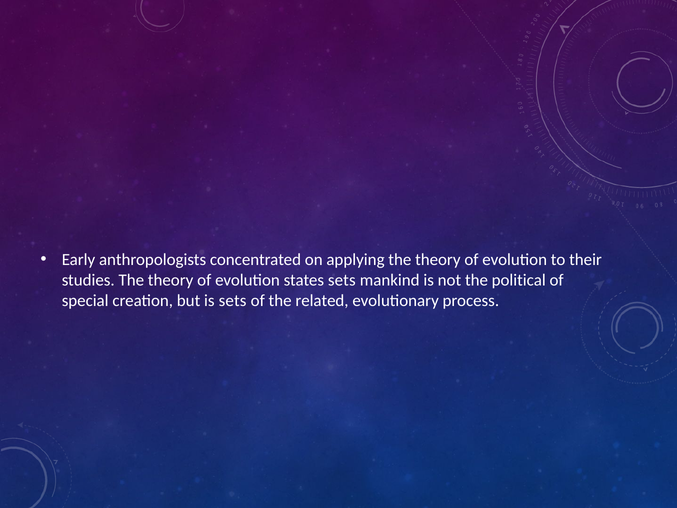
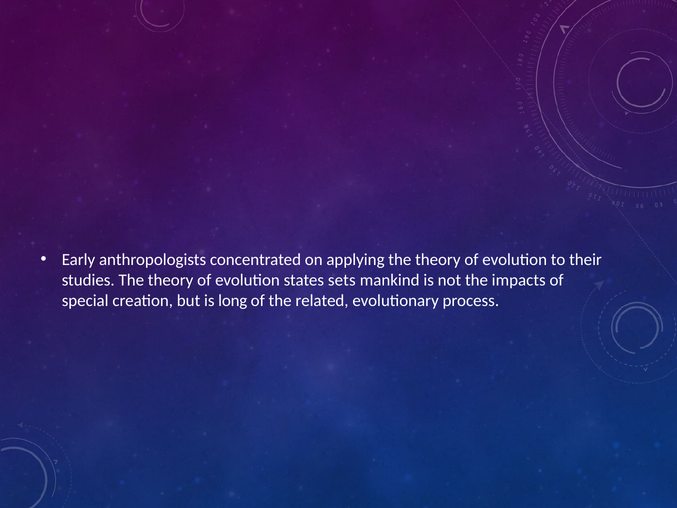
political: political -> impacts (519, 280)
is sets: sets -> long (233, 300)
